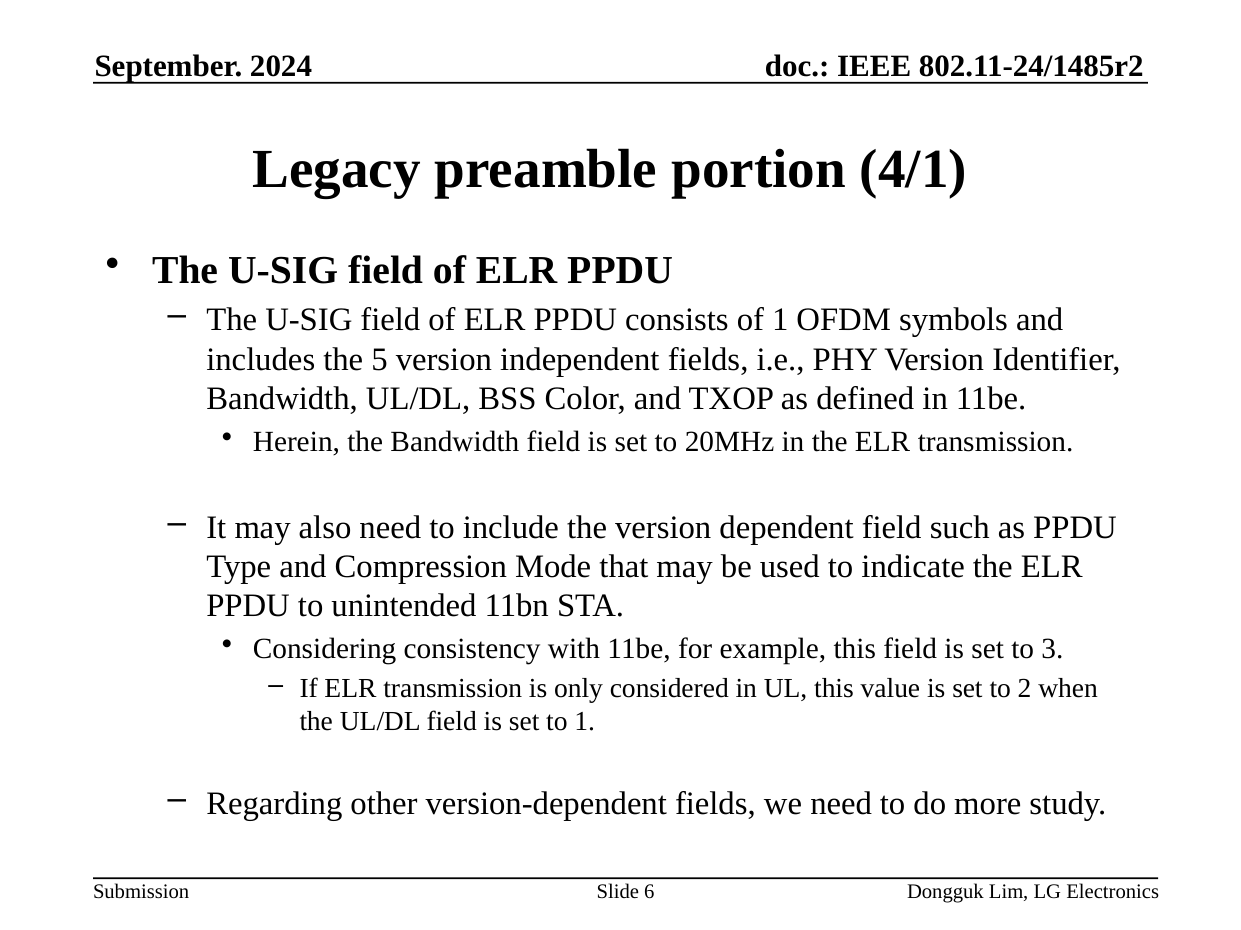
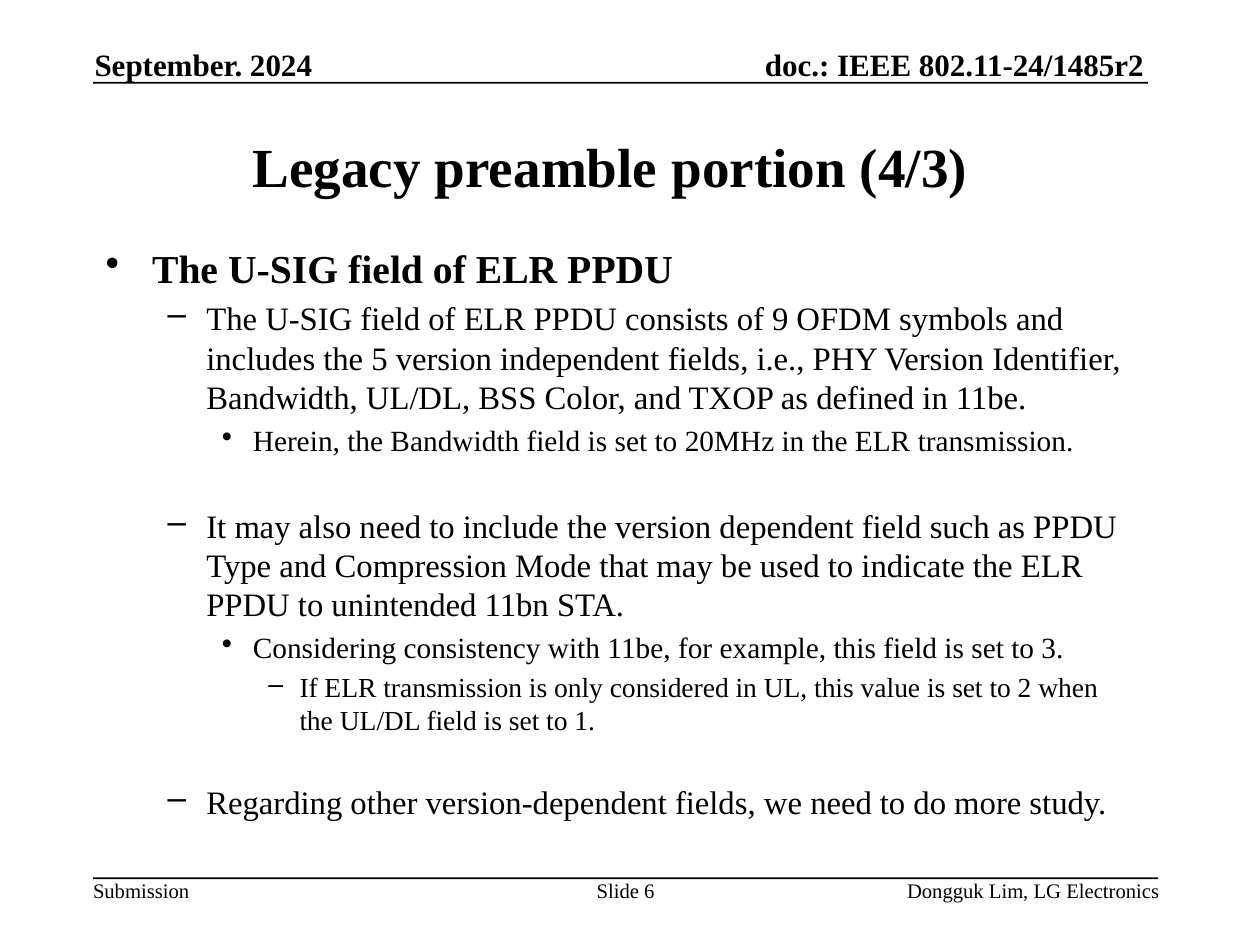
4/1: 4/1 -> 4/3 (913, 169)
of 1: 1 -> 9 (780, 320)
